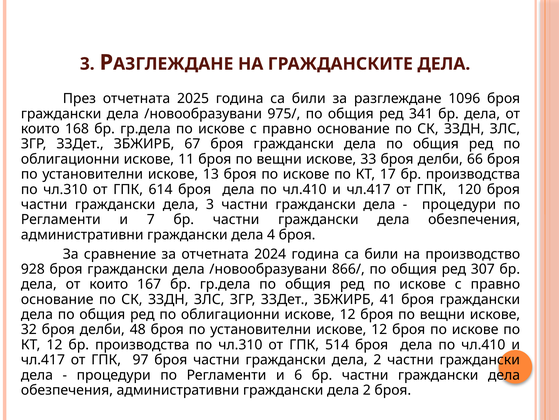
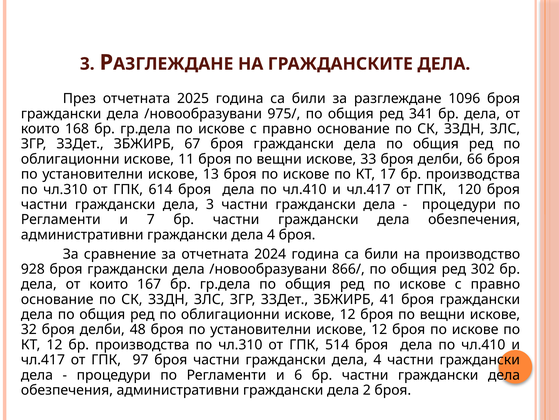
307: 307 -> 302 (483, 269)
частни граждански дела 2: 2 -> 4 (377, 359)
